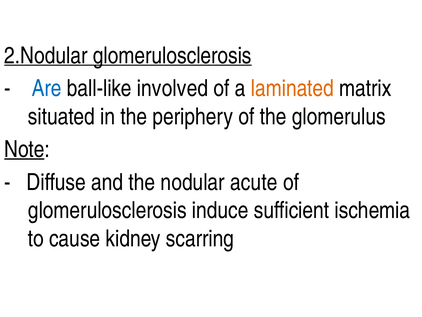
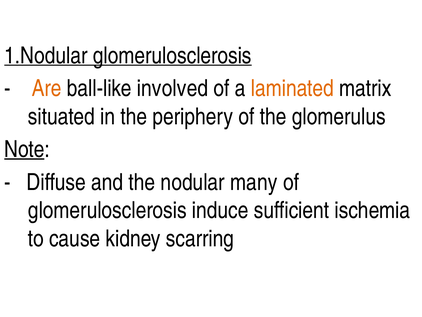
2.Nodular: 2.Nodular -> 1.Nodular (46, 56)
Are colour: blue -> orange (47, 88)
acute: acute -> many (254, 182)
